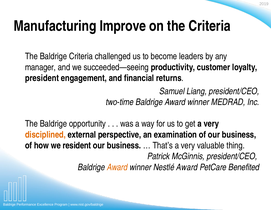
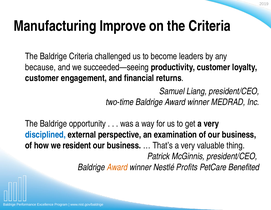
manager: manager -> because (40, 67)
president: president -> customer (42, 78)
disciplined colour: orange -> blue (45, 134)
Nestlé Award: Award -> Profits (187, 167)
